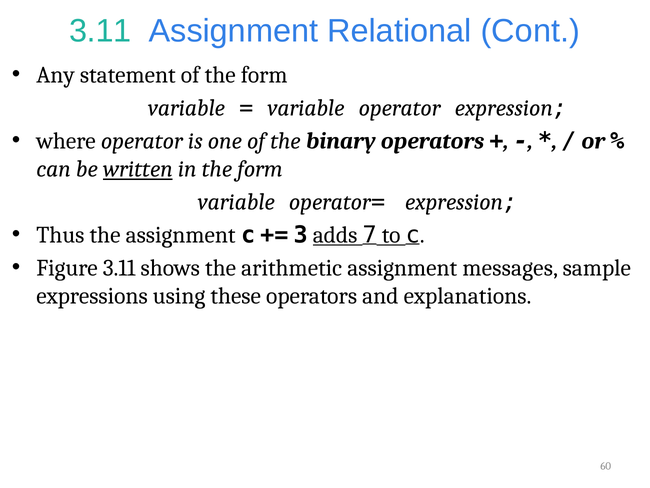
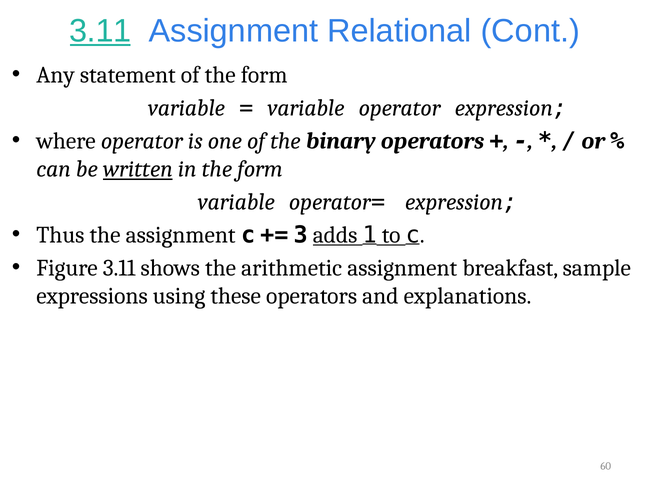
3.11 underline: none -> present (100, 31)
7: 7 -> 1 (370, 235)
messages: messages -> breakfast (510, 268)
